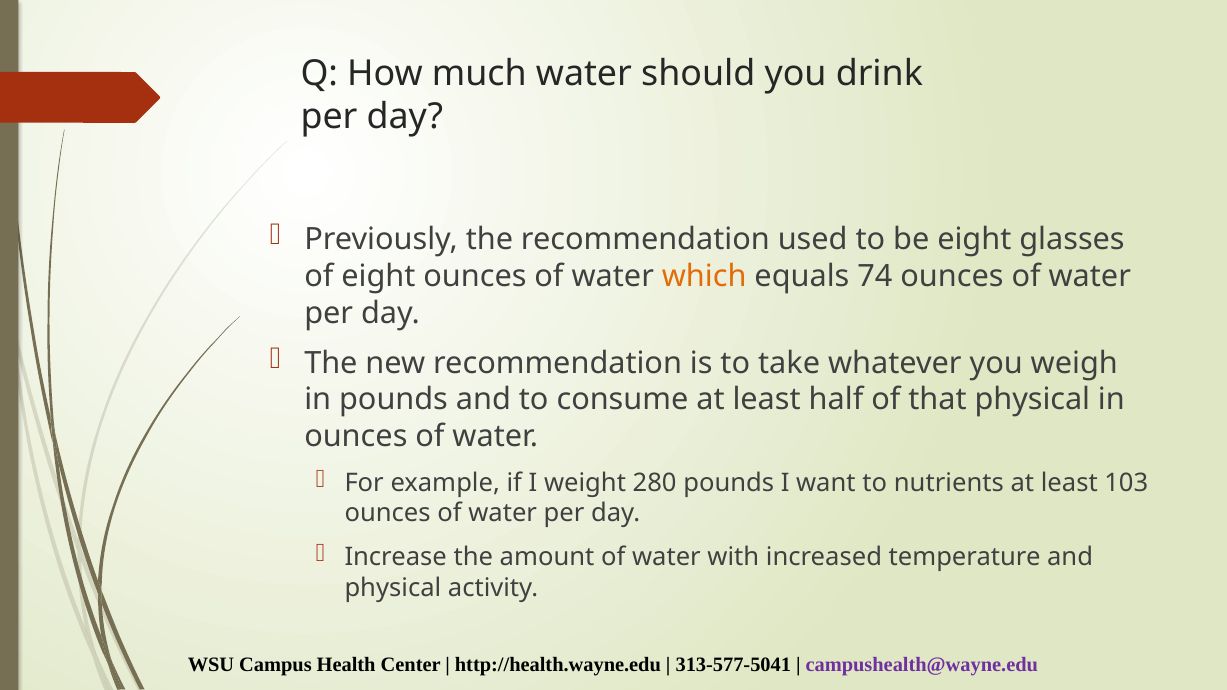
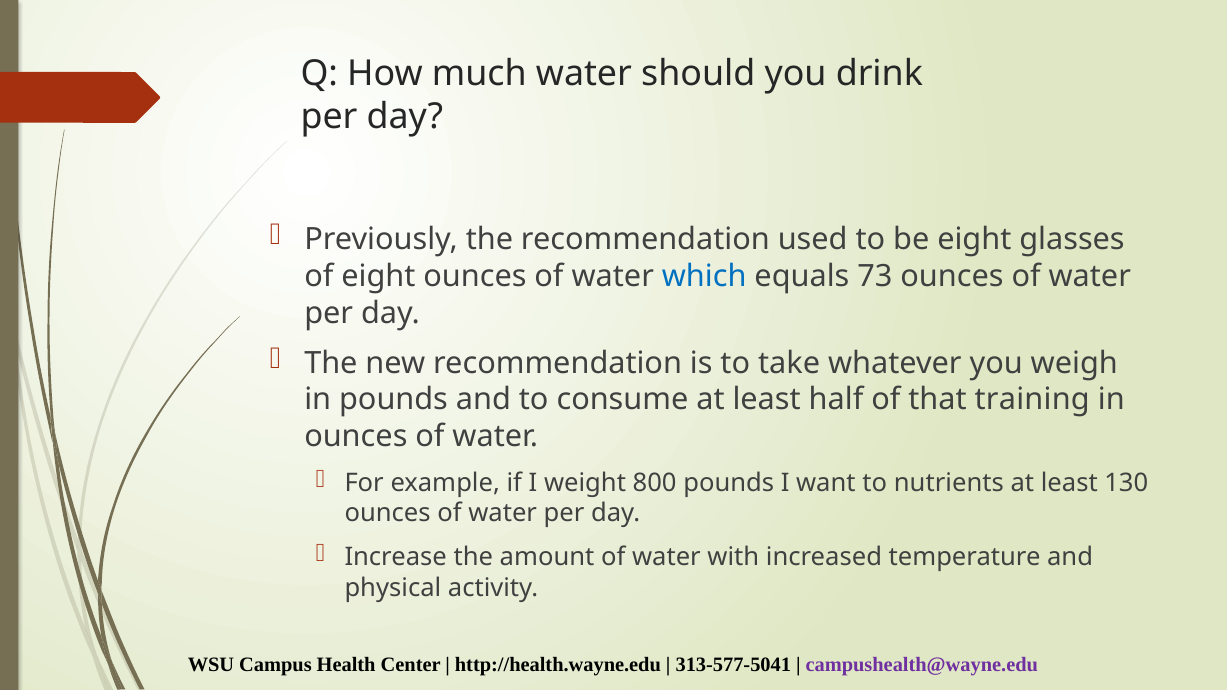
which colour: orange -> blue (704, 277)
74: 74 -> 73 (875, 277)
that physical: physical -> training (1032, 400)
280: 280 -> 800 (655, 483)
103: 103 -> 130 (1126, 483)
